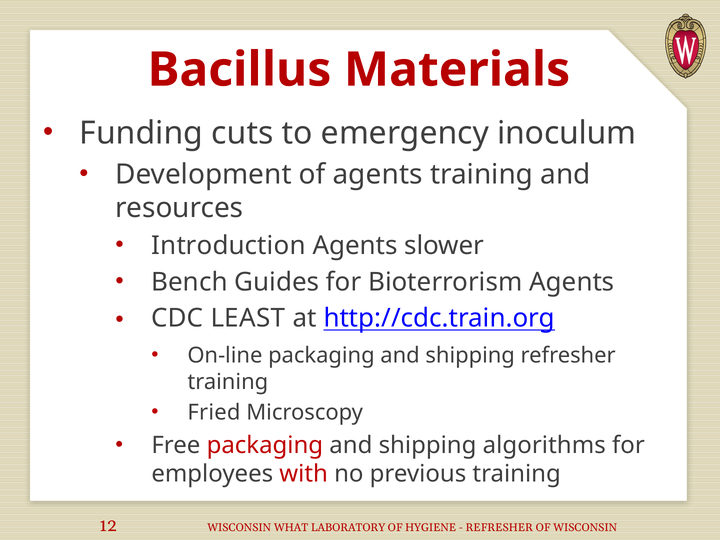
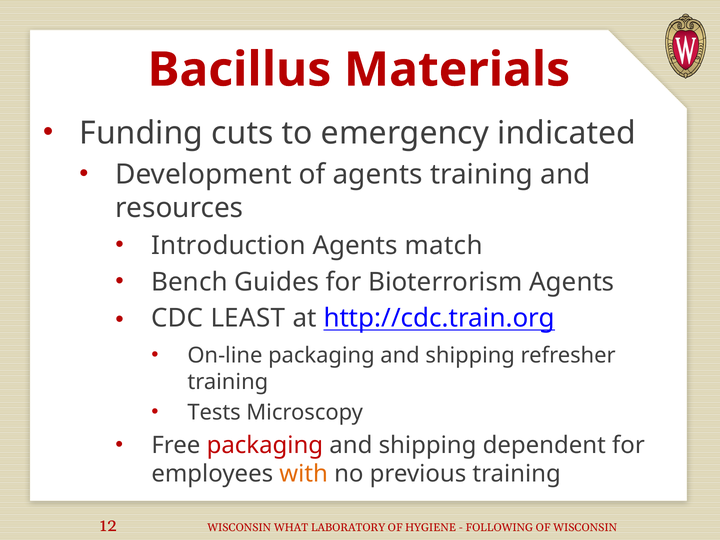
inoculum: inoculum -> indicated (567, 133)
slower: slower -> match (444, 246)
Fried: Fried -> Tests (214, 413)
algorithms: algorithms -> dependent (544, 445)
with colour: red -> orange (304, 474)
REFRESHER: REFRESHER -> FOLLOWING (499, 528)
